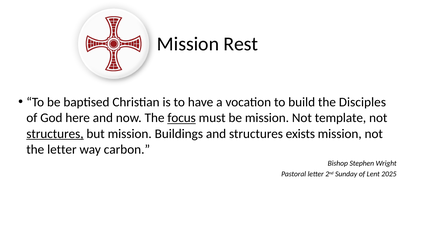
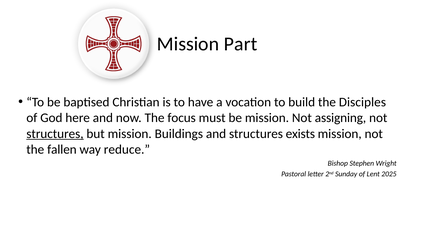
Rest: Rest -> Part (241, 44)
focus underline: present -> none (182, 118)
template: template -> assigning (340, 118)
the letter: letter -> fallen (62, 150)
carbon: carbon -> reduce (127, 150)
